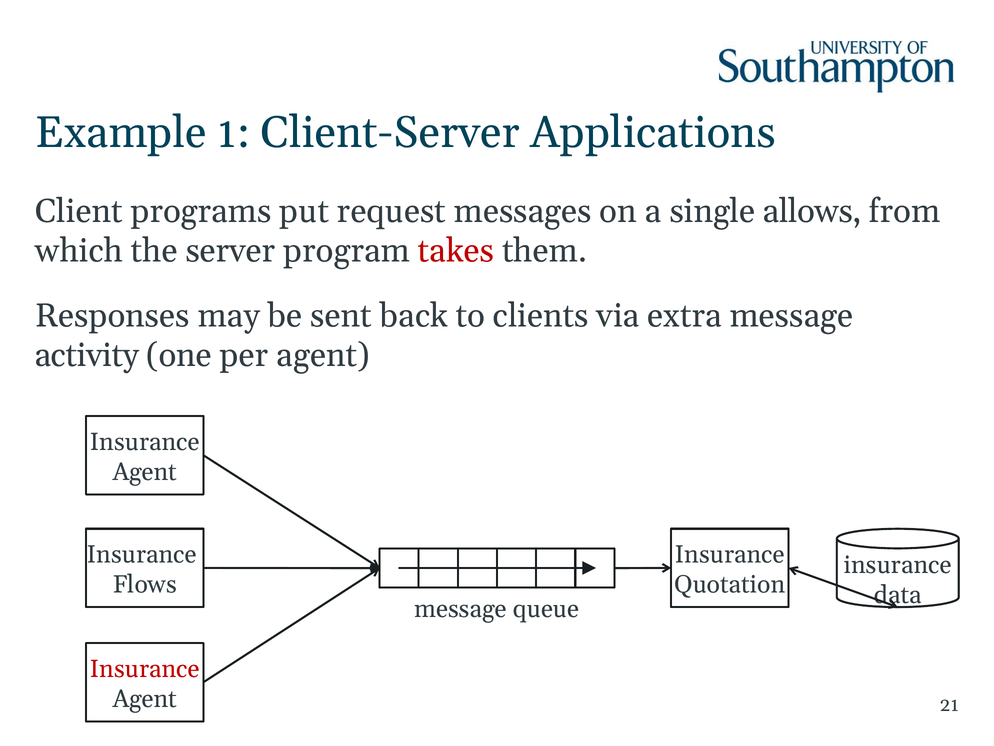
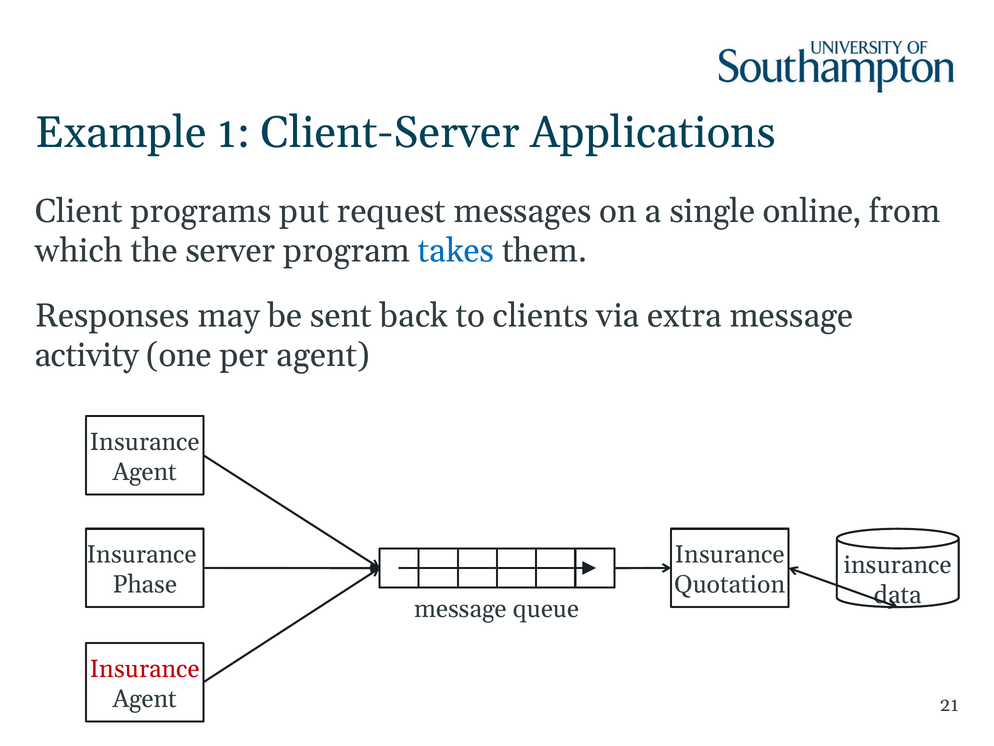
allows: allows -> online (812, 211)
takes colour: red -> blue (456, 251)
Flows: Flows -> Phase (145, 584)
